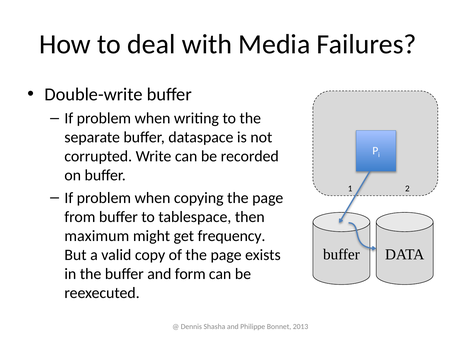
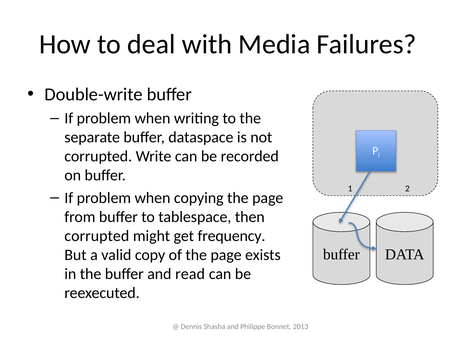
maximum: maximum -> corrupted (97, 236)
form: form -> read (190, 274)
